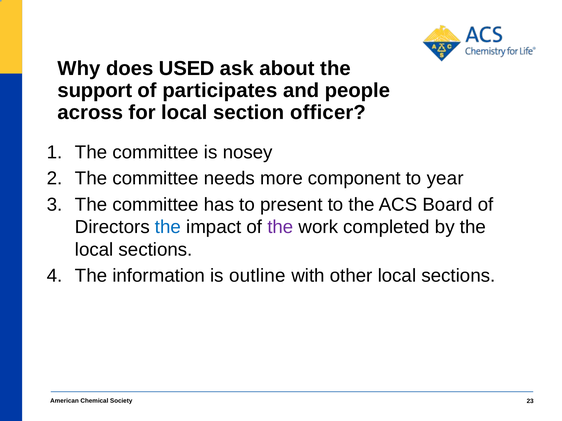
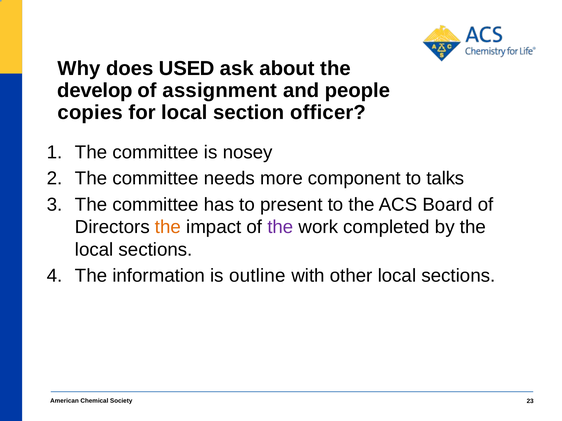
support: support -> develop (95, 91)
participates: participates -> assignment (220, 91)
across: across -> copies (90, 113)
year: year -> talks (445, 179)
the colour: blue -> orange (168, 227)
